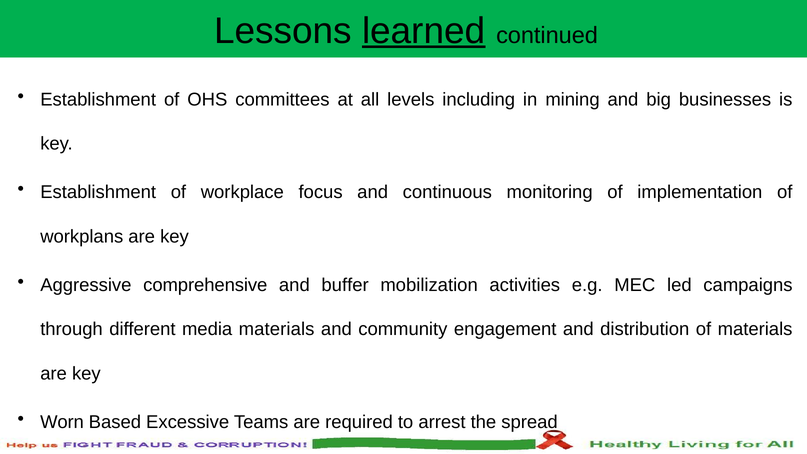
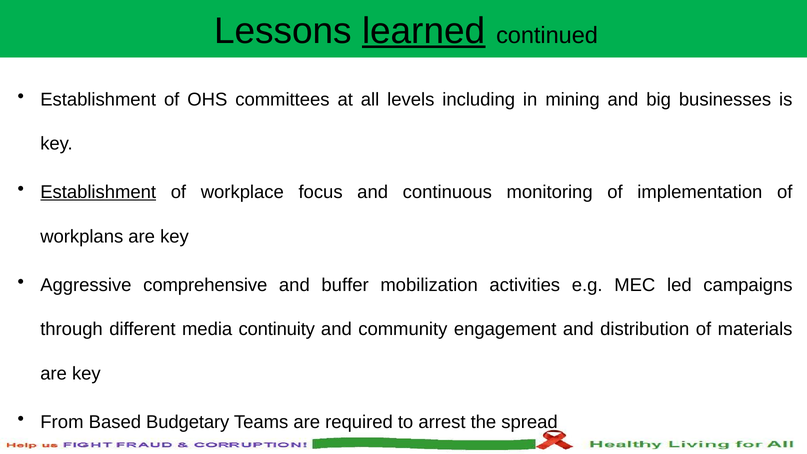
Establishment underline: none -> present (98, 192)
media materials: materials -> continuity (277, 329)
Worn: Worn -> From (62, 422)
Excessive: Excessive -> Budgetary (188, 422)
